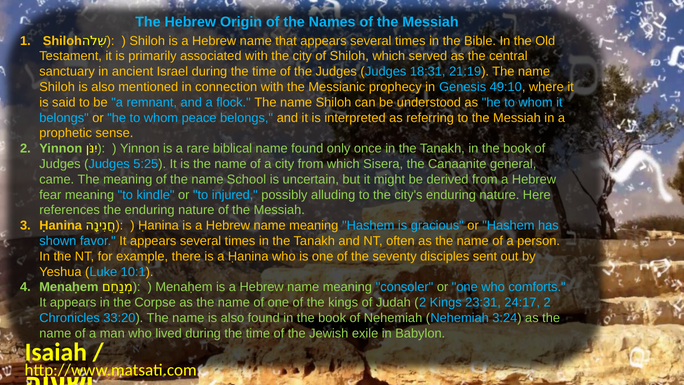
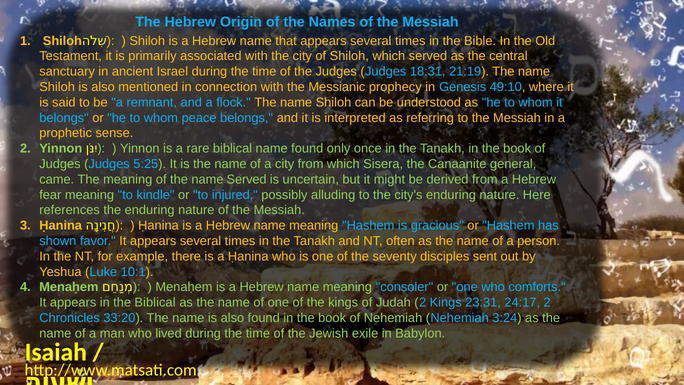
name School: School -> Served (247, 179)
the Corpse: Corpse -> Biblical (155, 302)
